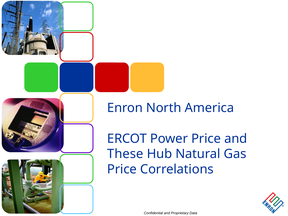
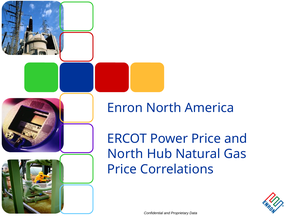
These: These -> North (125, 154)
